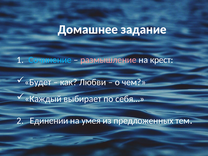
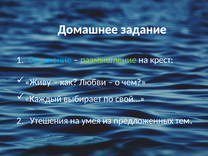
размышление colour: pink -> light green (108, 60)
Будет: Будет -> Живу (38, 82)
себя…: себя… -> свой… (130, 99)
Единении: Единении -> Утешения (49, 121)
